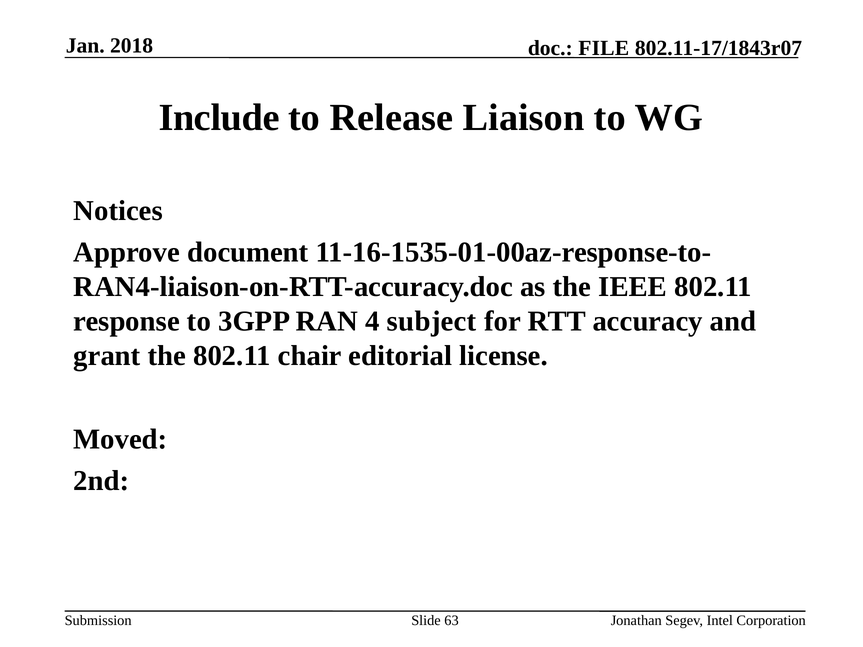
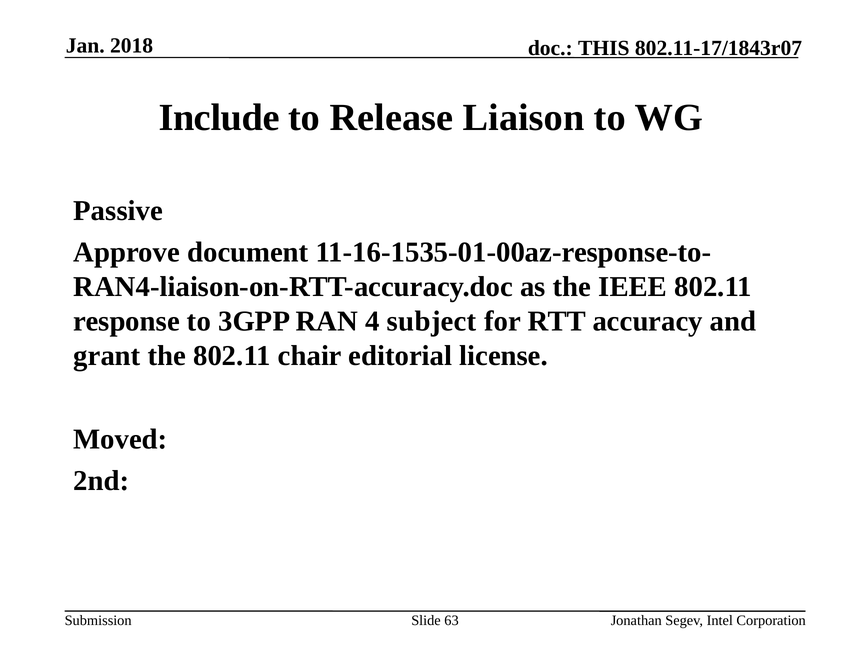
FILE: FILE -> THIS (604, 48)
Notices: Notices -> Passive (118, 211)
